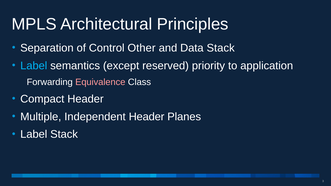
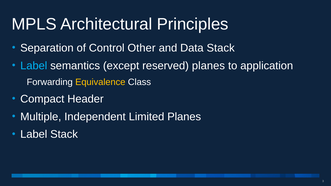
reserved priority: priority -> planes (208, 66)
Equivalence colour: pink -> yellow (100, 82)
Independent Header: Header -> Limited (147, 117)
